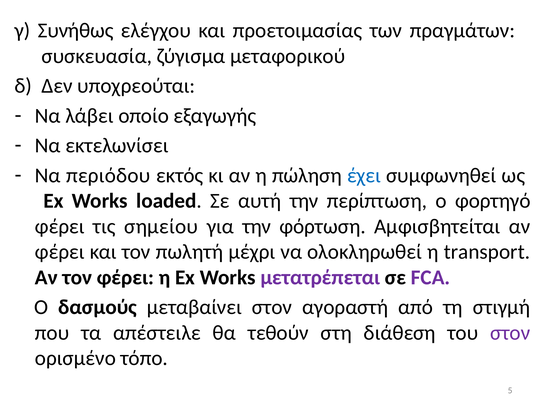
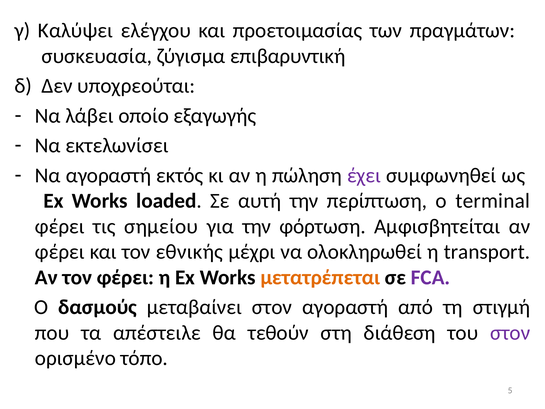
Συνήθως: Συνήθως -> Καλύψει (76, 31)
μεταφορικού: μεταφορικού -> επιβαρυντική (288, 56)
Να περιόδου: περιόδου -> αγοραστή (108, 175)
έχει colour: blue -> purple (364, 175)
φορτηγό: φορτηγό -> terminal (493, 201)
πωλητή: πωλητή -> εθνικής (189, 252)
μετατρέπεται colour: purple -> orange (320, 277)
